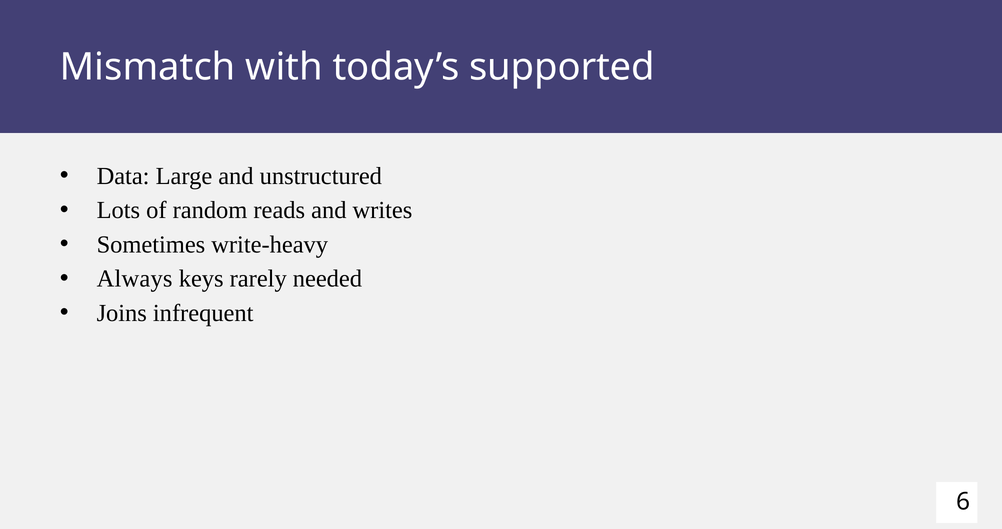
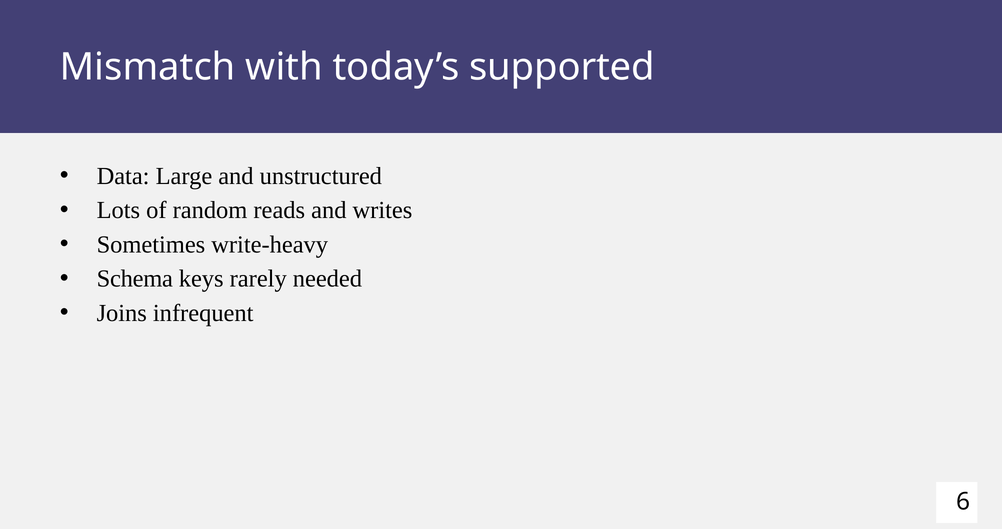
Always: Always -> Schema (135, 279)
